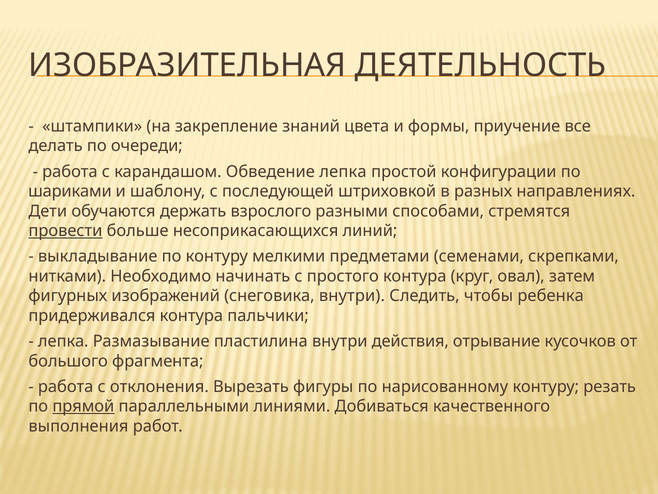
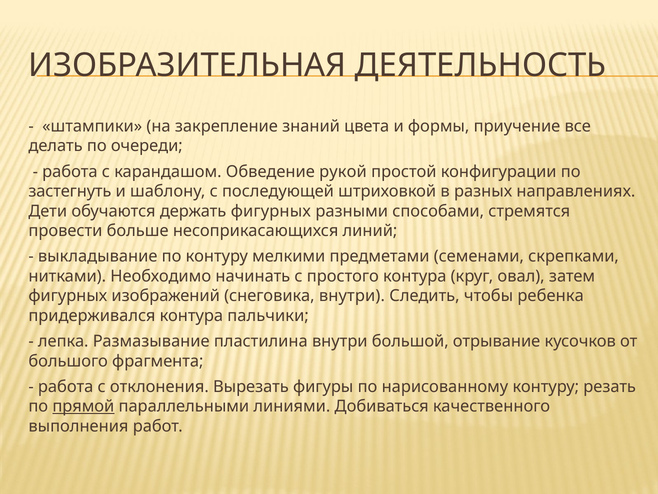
Обведение лепка: лепка -> рукой (343, 171)
шариками: шариками -> застегнуть (70, 191)
держать взрослого: взрослого -> фигурных (271, 211)
провести underline: present -> none (65, 231)
действия: действия -> большой (410, 341)
